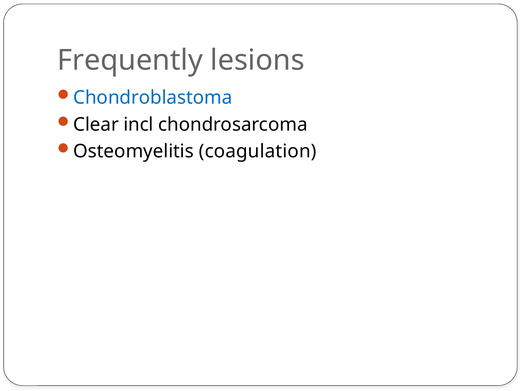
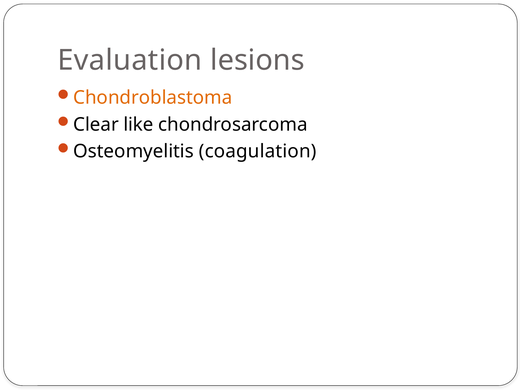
Frequently: Frequently -> Evaluation (130, 60)
Chondroblastoma colour: blue -> orange (153, 98)
incl: incl -> like (139, 124)
